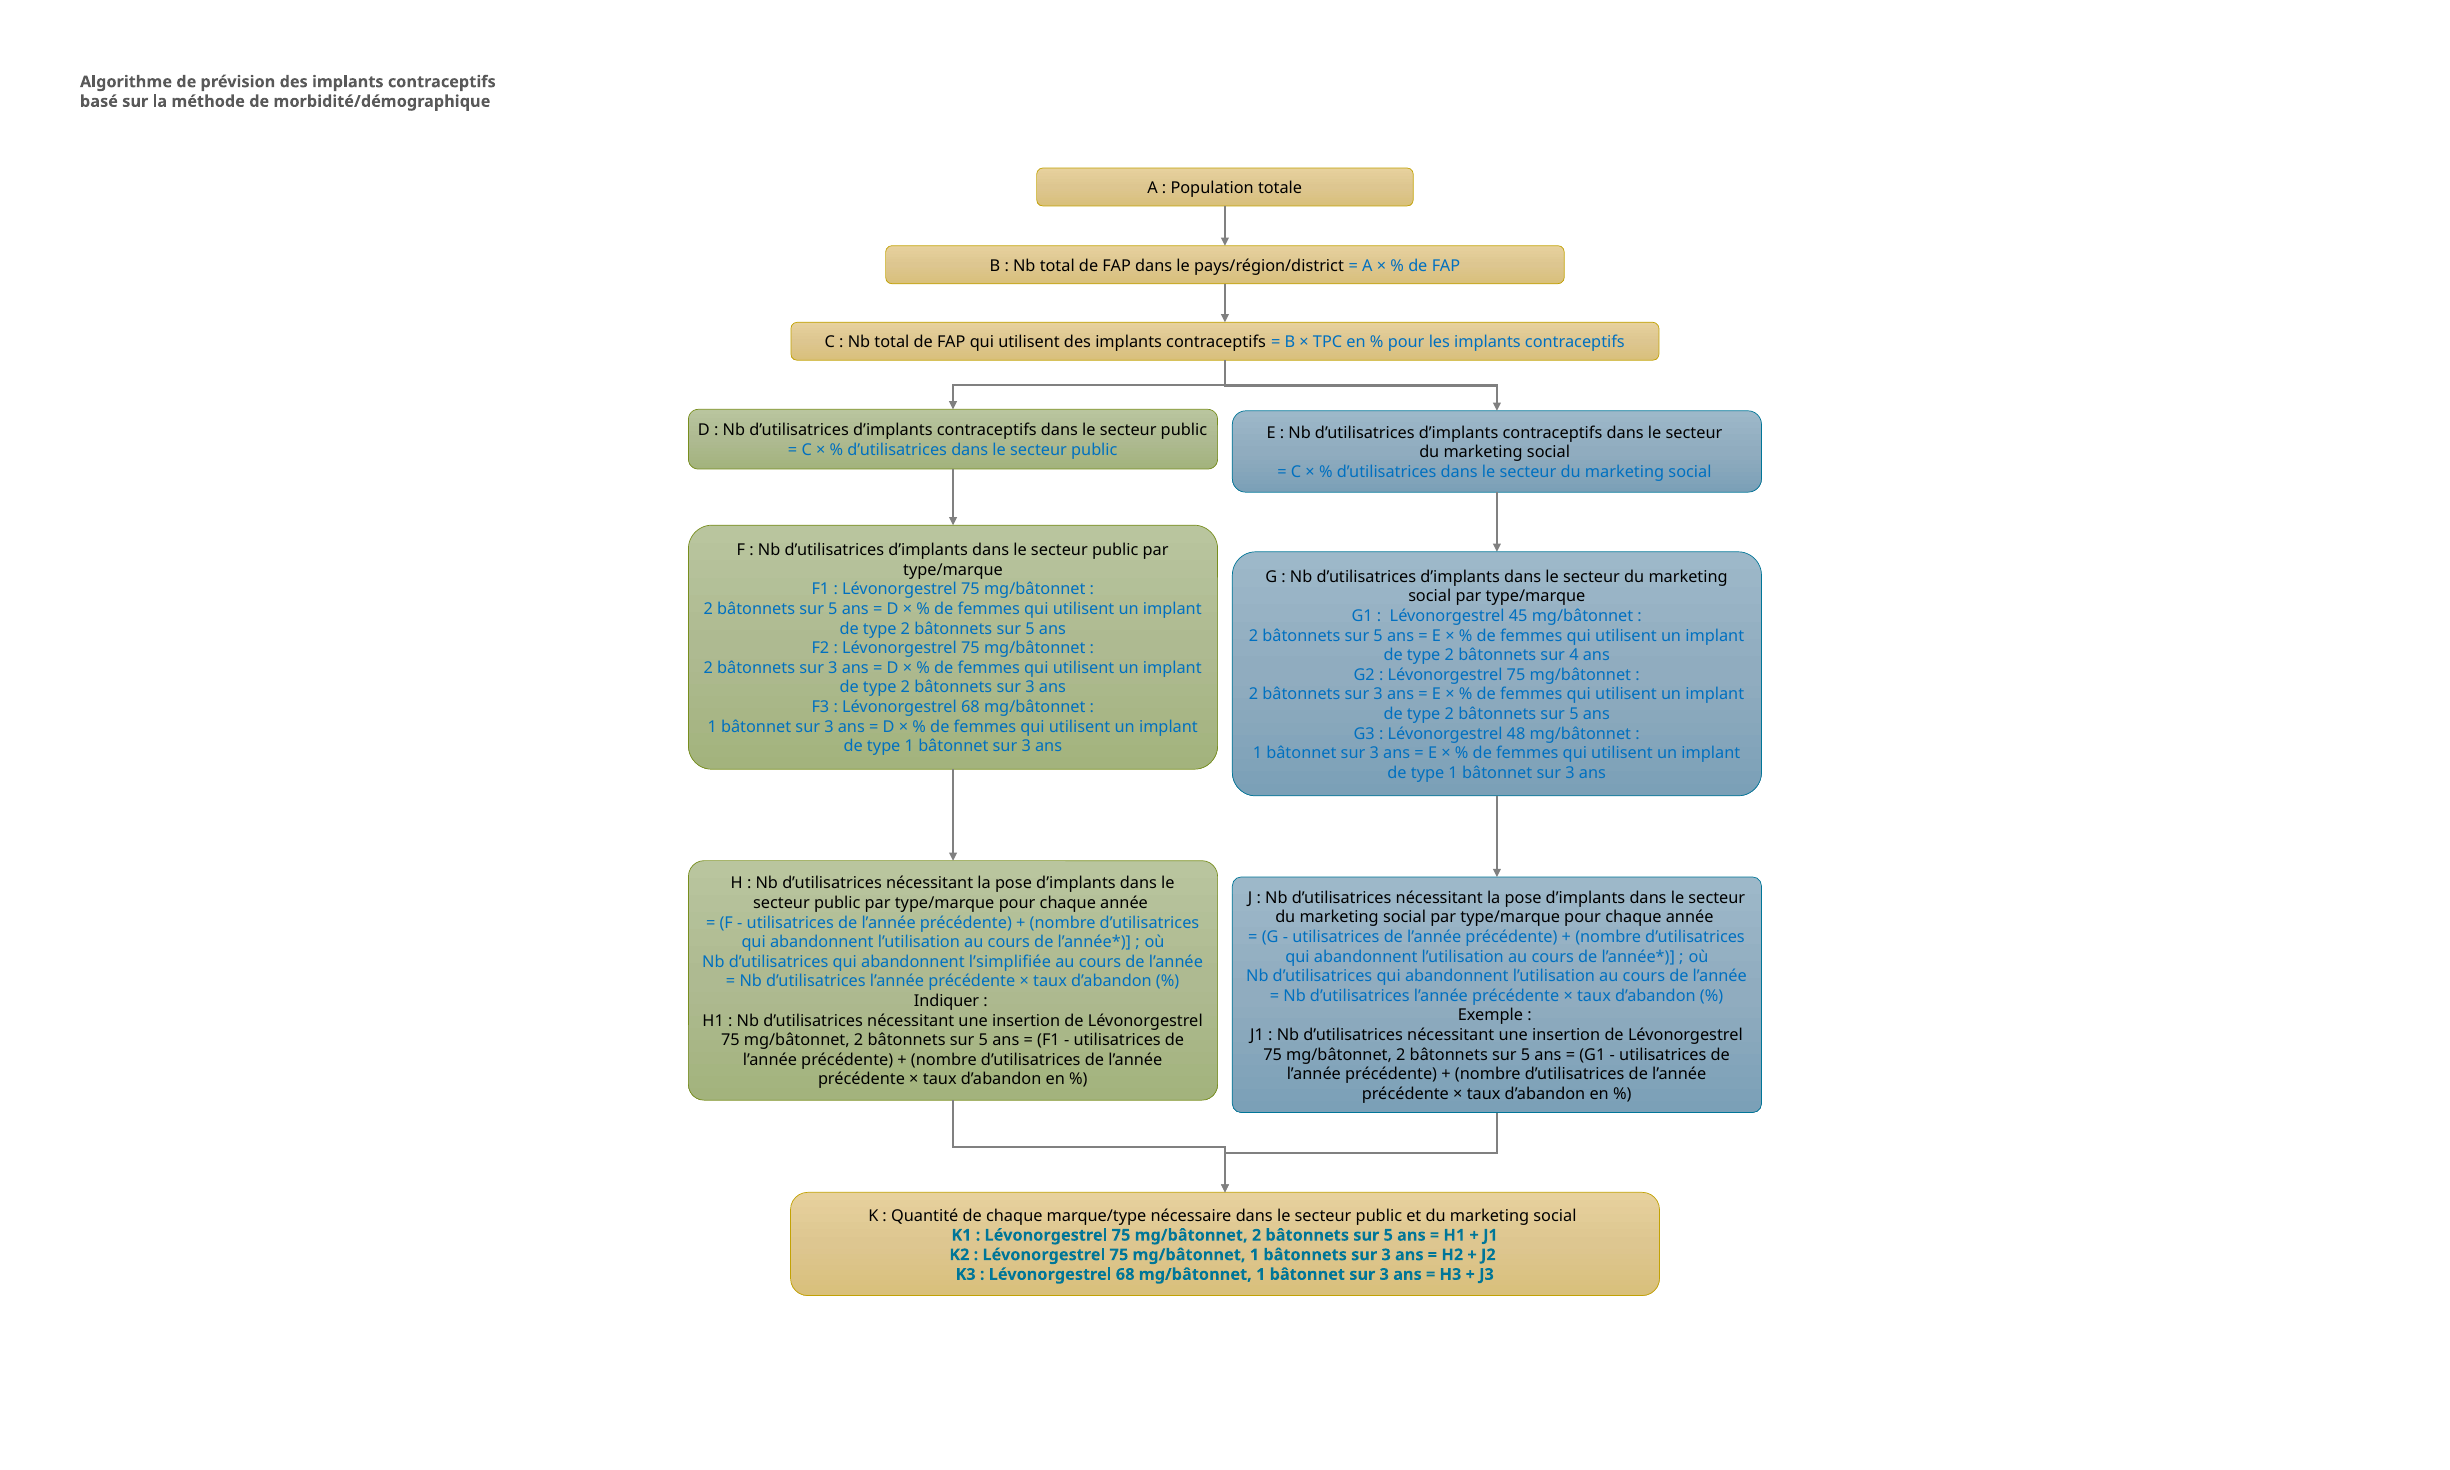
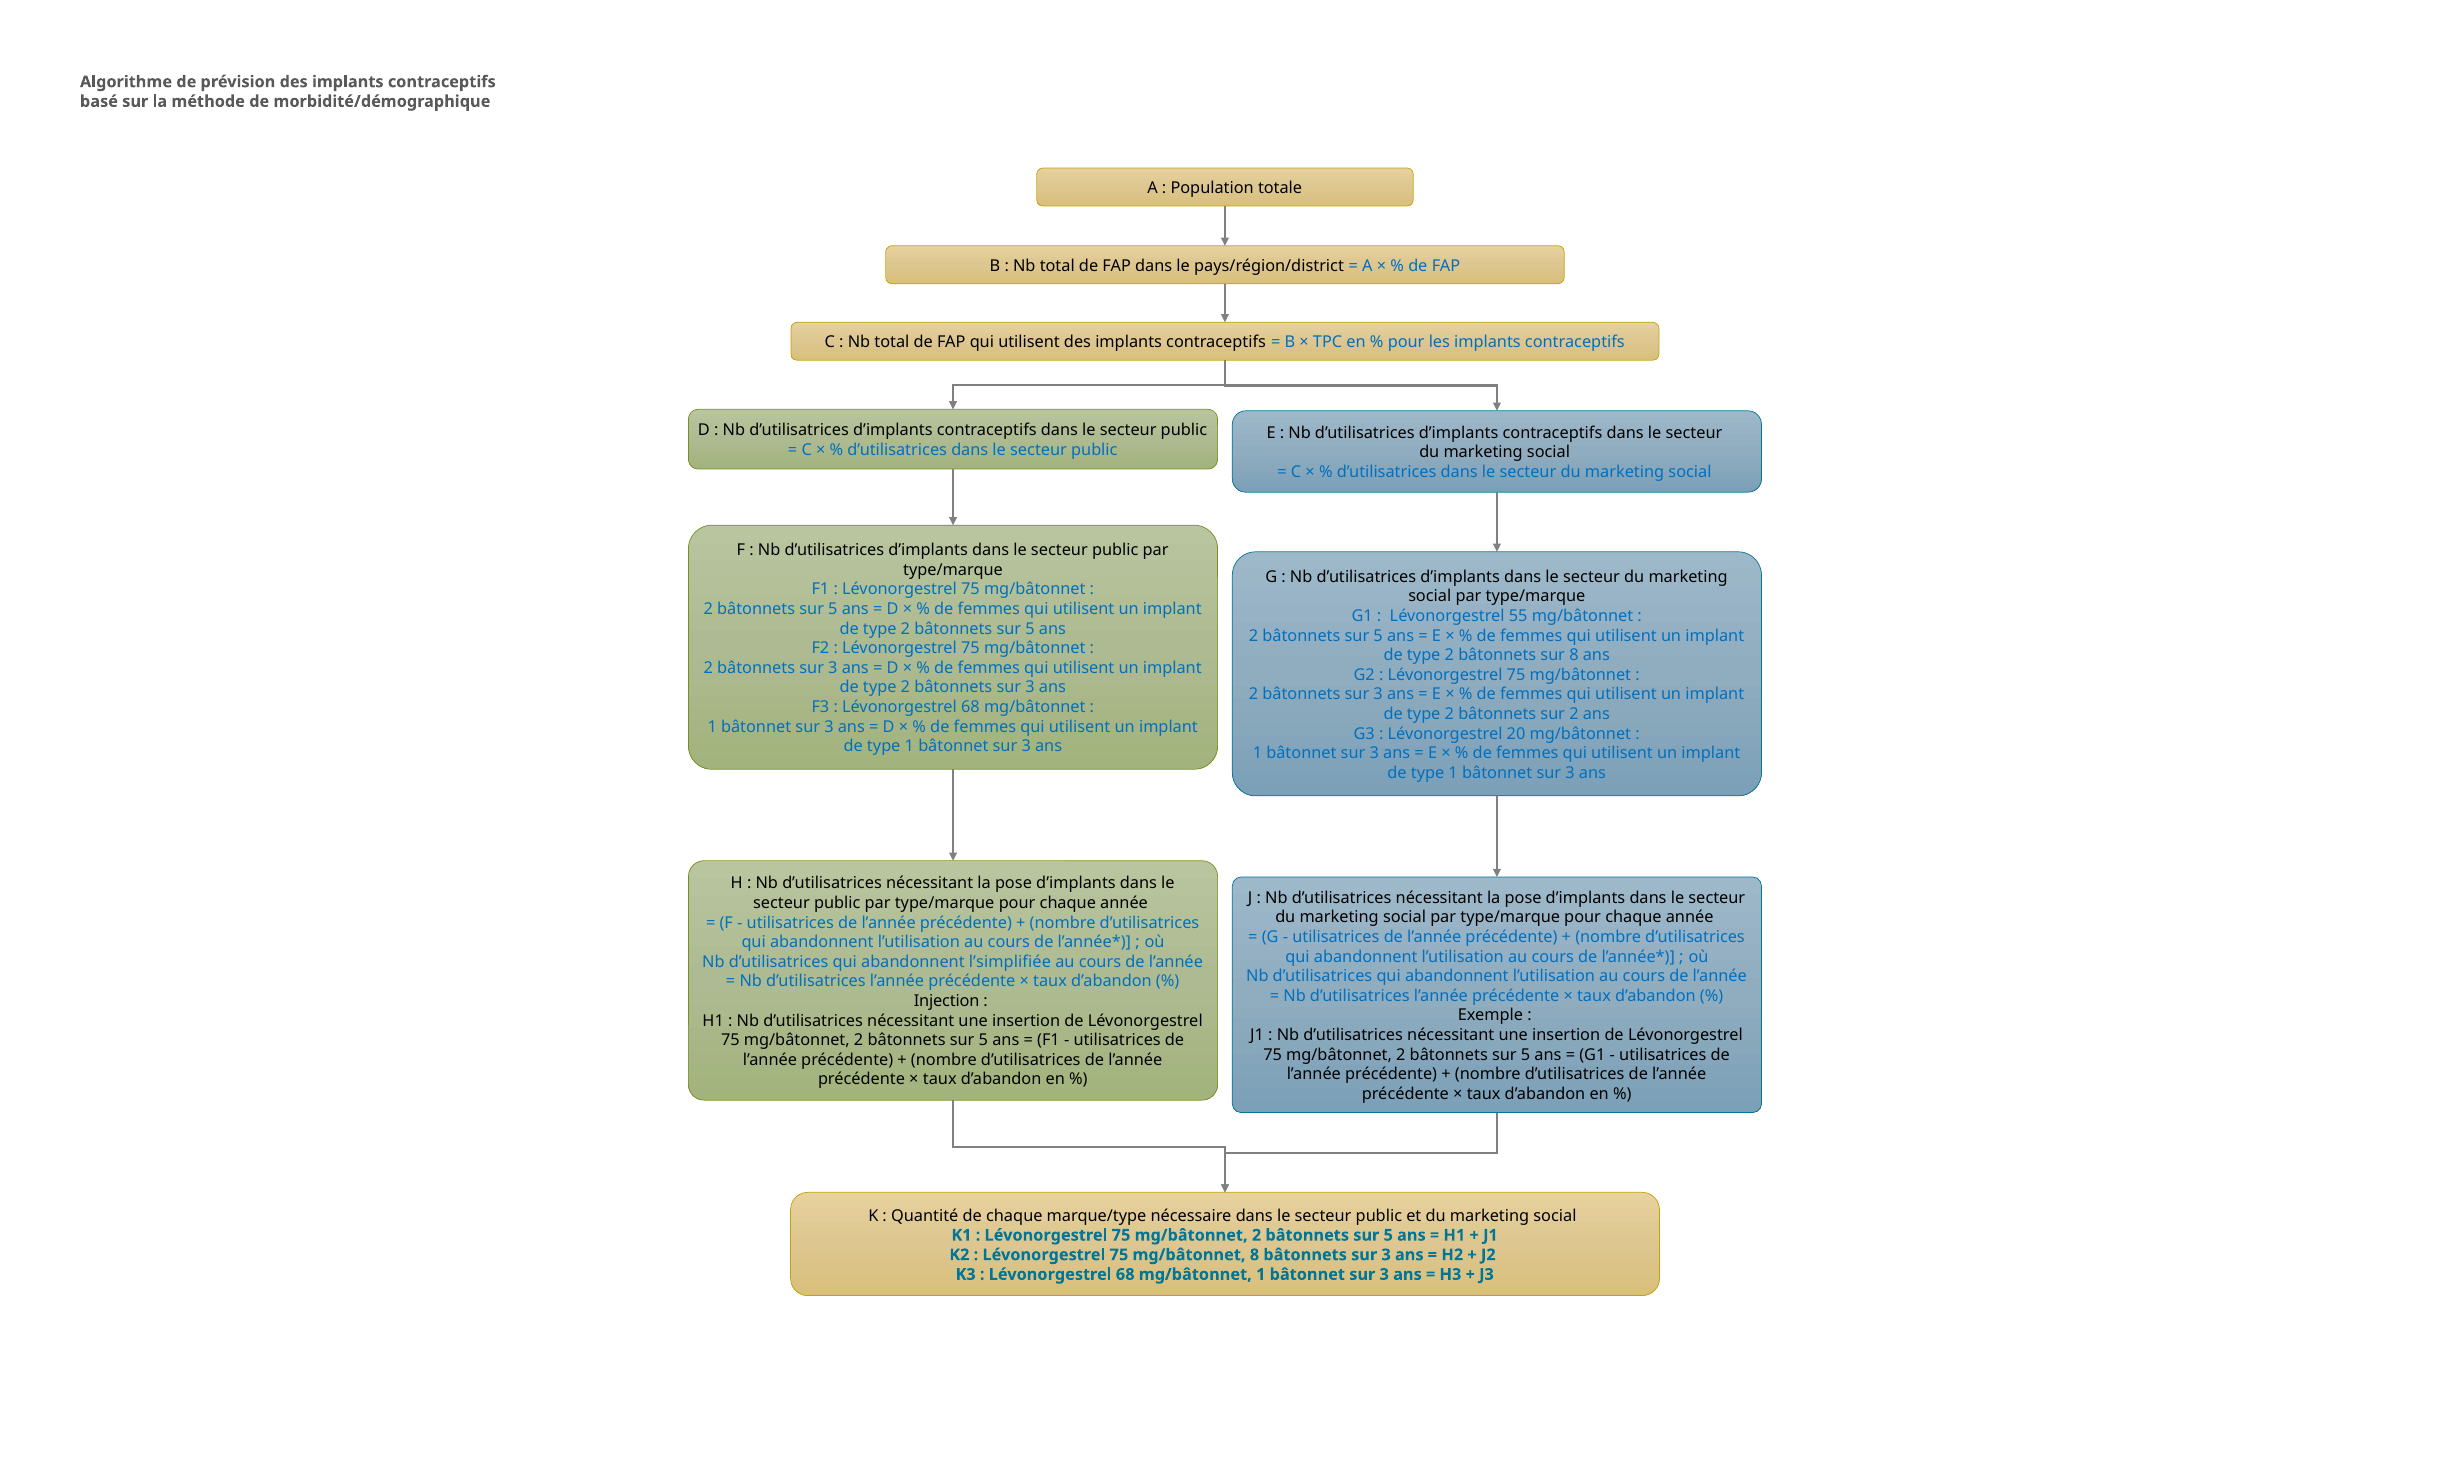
45: 45 -> 55 (1518, 616)
sur 4: 4 -> 8 (1574, 655)
5: 5 -> 2 (1574, 714)
48: 48 -> 20 (1516, 734)
Indiquer: Indiquer -> Injection (947, 1001)
75 mg/bâtonnet 1: 1 -> 8 (1254, 1255)
